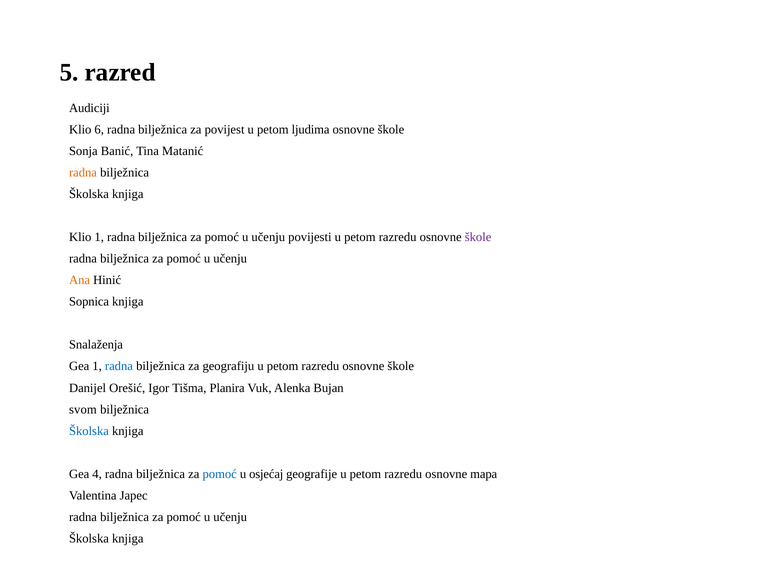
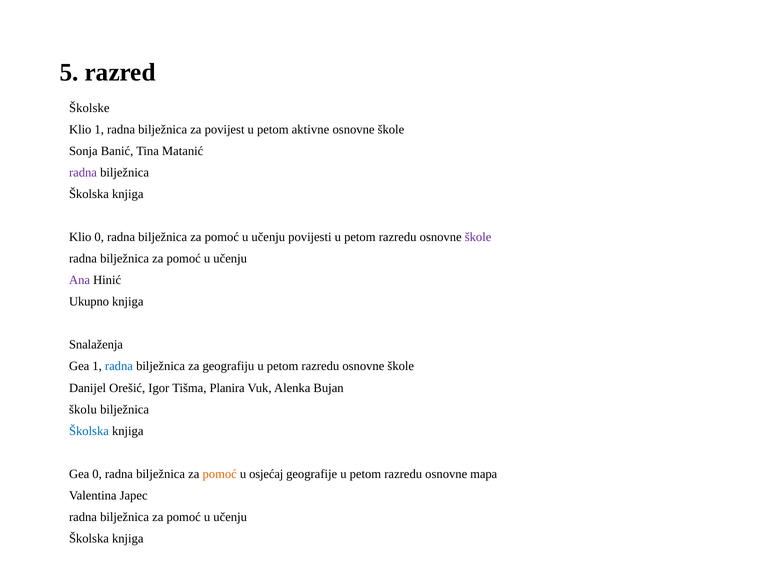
Audiciji: Audiciji -> Školske (89, 108)
Klio 6: 6 -> 1 (99, 129)
ljudima: ljudima -> aktivne (310, 129)
radna colour: orange -> purple (83, 173)
Klio 1: 1 -> 0 (99, 237)
Ana colour: orange -> purple (80, 280)
Sopnica: Sopnica -> Ukupno (89, 302)
svom: svom -> školu (83, 409)
Gea 4: 4 -> 0 (97, 474)
pomoć colour: blue -> orange (220, 474)
